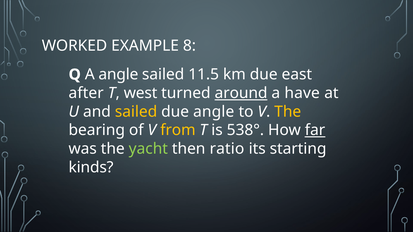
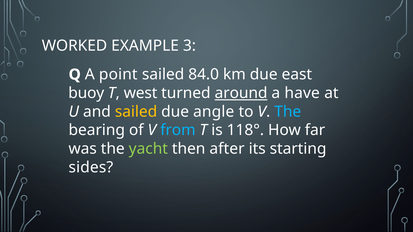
8: 8 -> 3 (189, 46)
A angle: angle -> point (118, 75)
11.5: 11.5 -> 84.0 (204, 75)
after: after -> buoy (86, 93)
The colour: yellow -> light blue (288, 112)
from colour: yellow -> light blue (178, 130)
538°: 538° -> 118° (245, 130)
far underline: present -> none (315, 130)
ratio: ratio -> after (227, 149)
kinds: kinds -> sides (91, 168)
